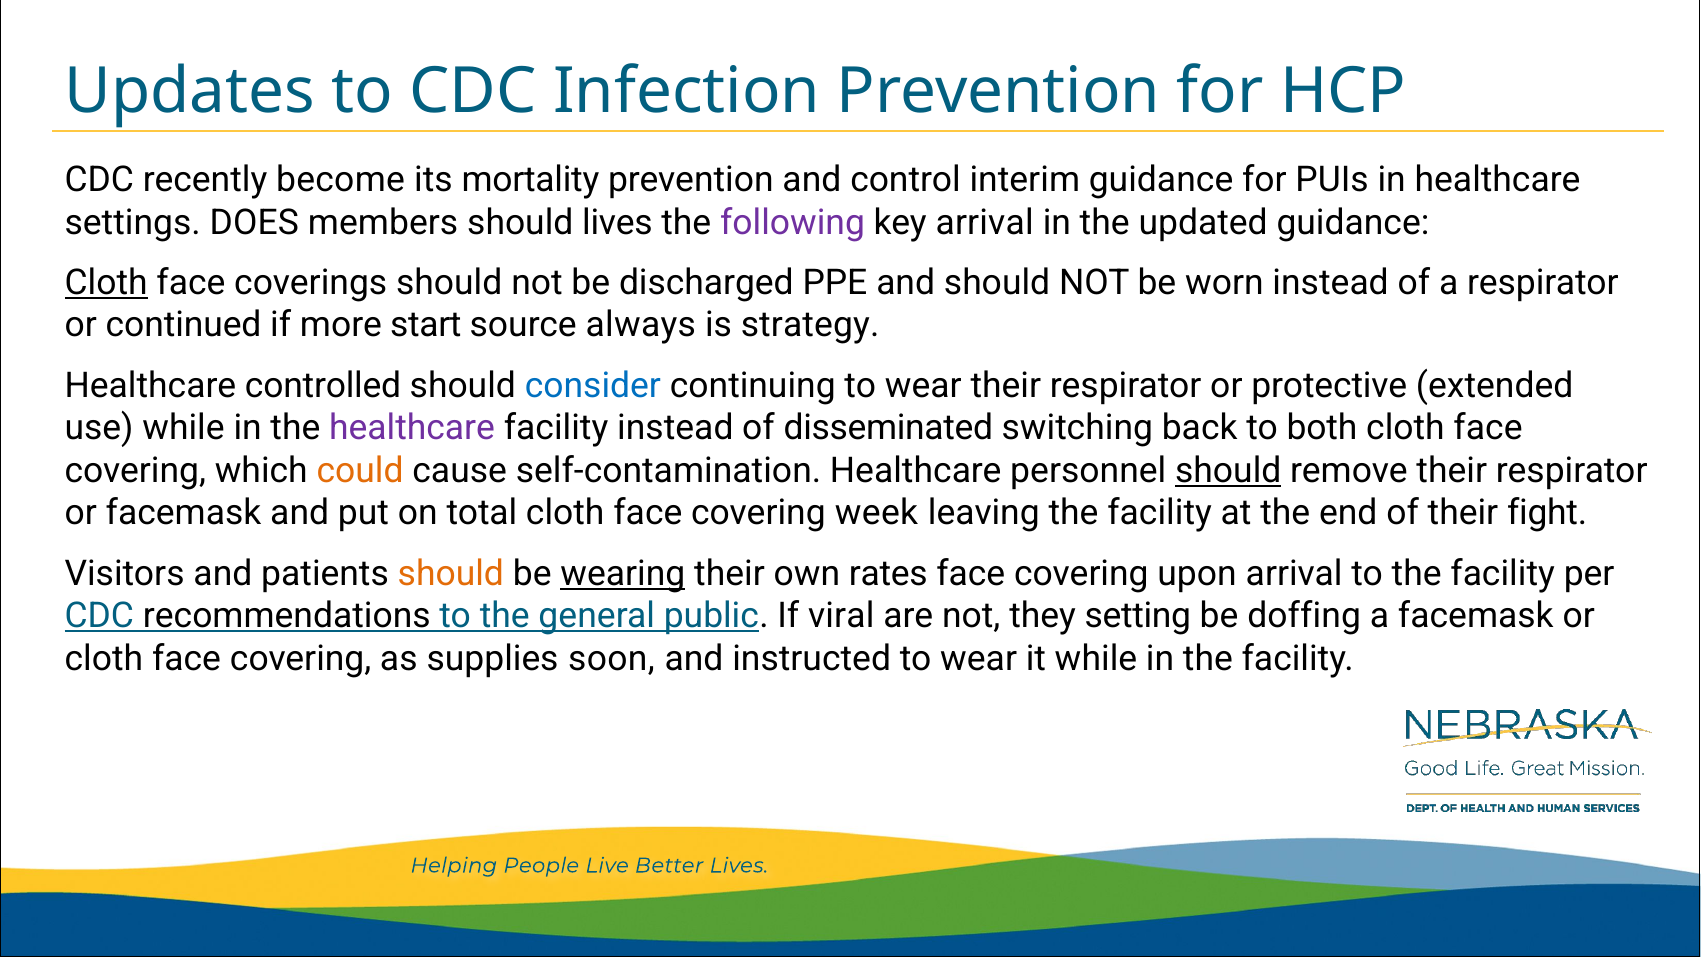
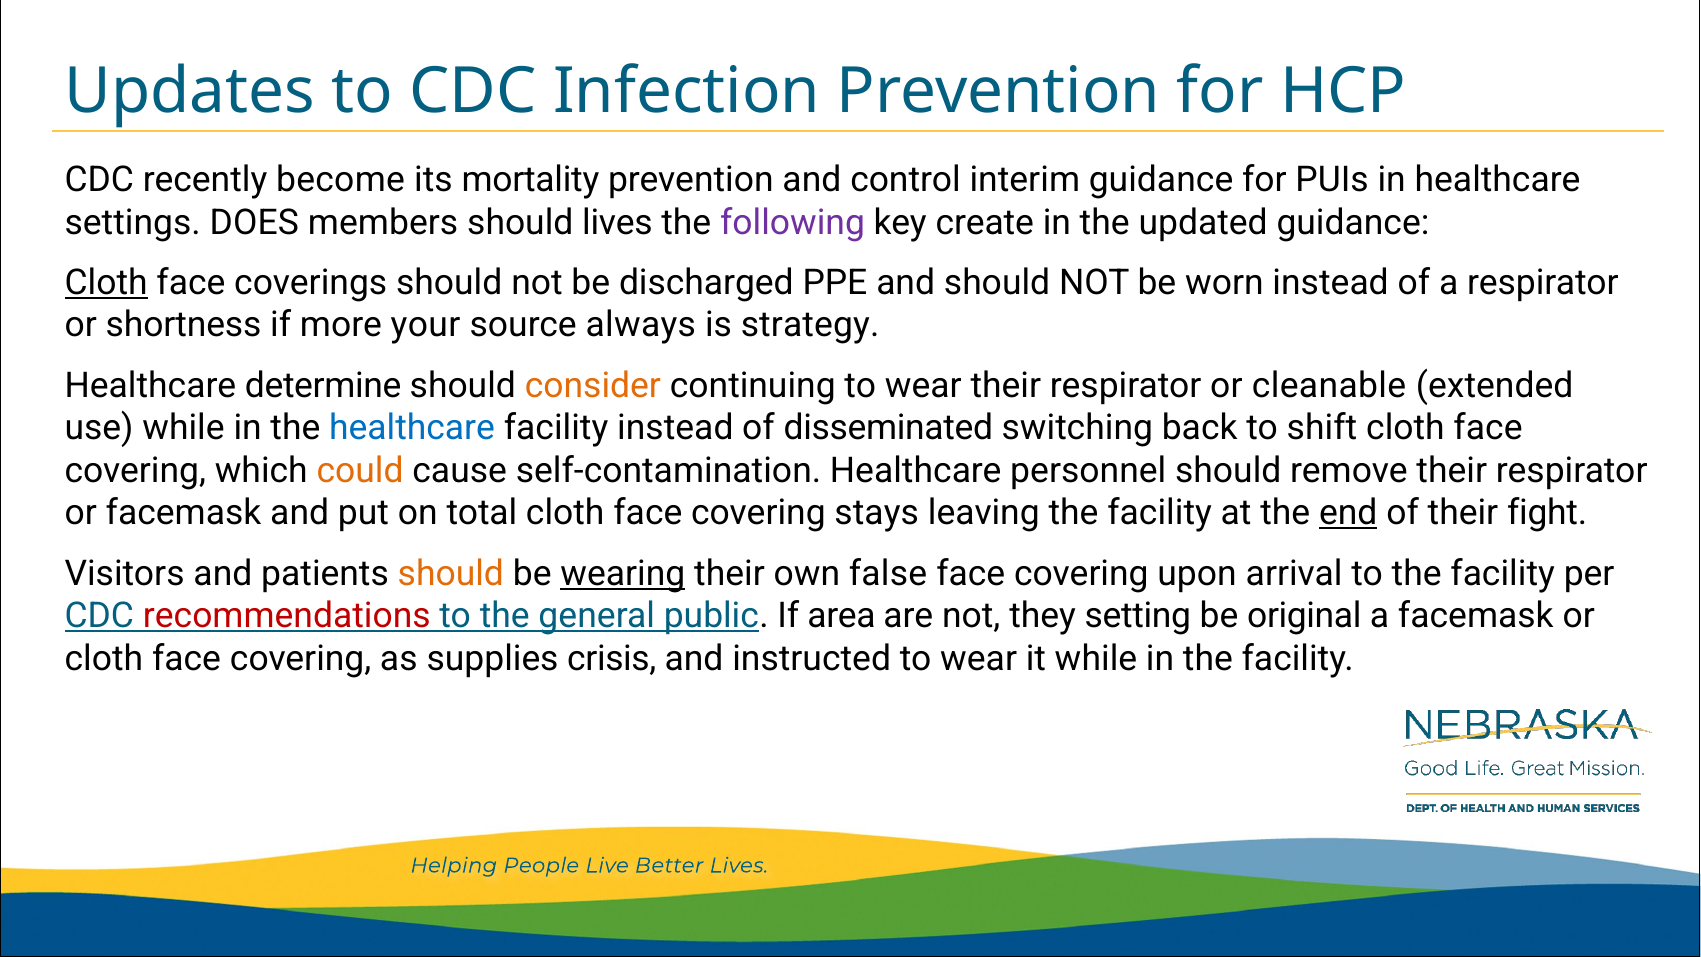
key arrival: arrival -> create (985, 222)
continued: continued -> shortness (184, 325)
start: start -> your (426, 325)
controlled: controlled -> determine (323, 385)
consider colour: blue -> orange (593, 385)
protective: protective -> cleanable (1329, 385)
healthcare colour: purple -> blue (412, 428)
both: both -> shift (1322, 428)
should underline: present -> none (1228, 471)
week: week -> stays (877, 513)
end underline: none -> present (1348, 513)
rates: rates -> false (888, 573)
recommendations colour: black -> red (287, 616)
viral: viral -> area (842, 616)
doffing: doffing -> original (1304, 616)
soon: soon -> crisis (612, 658)
